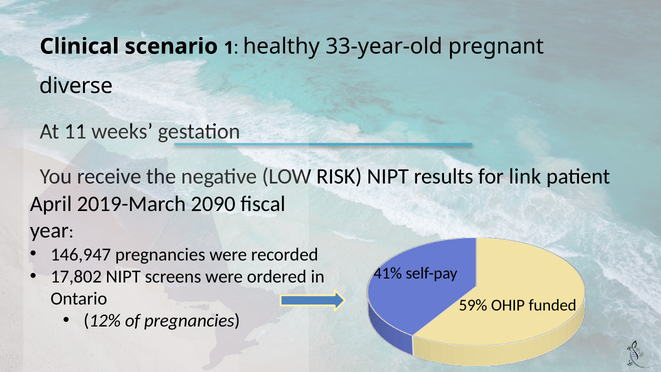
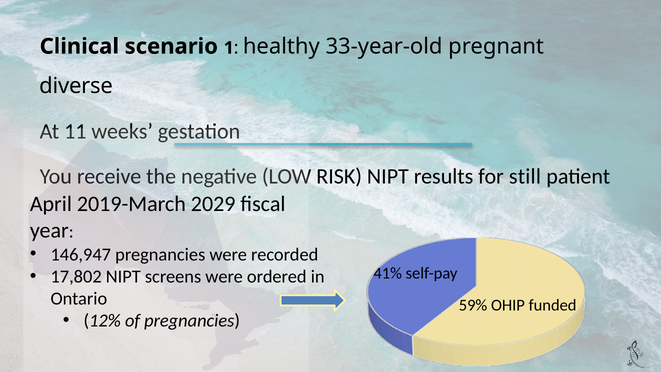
link: link -> still (525, 176)
2090: 2090 -> 2029 (213, 204)
